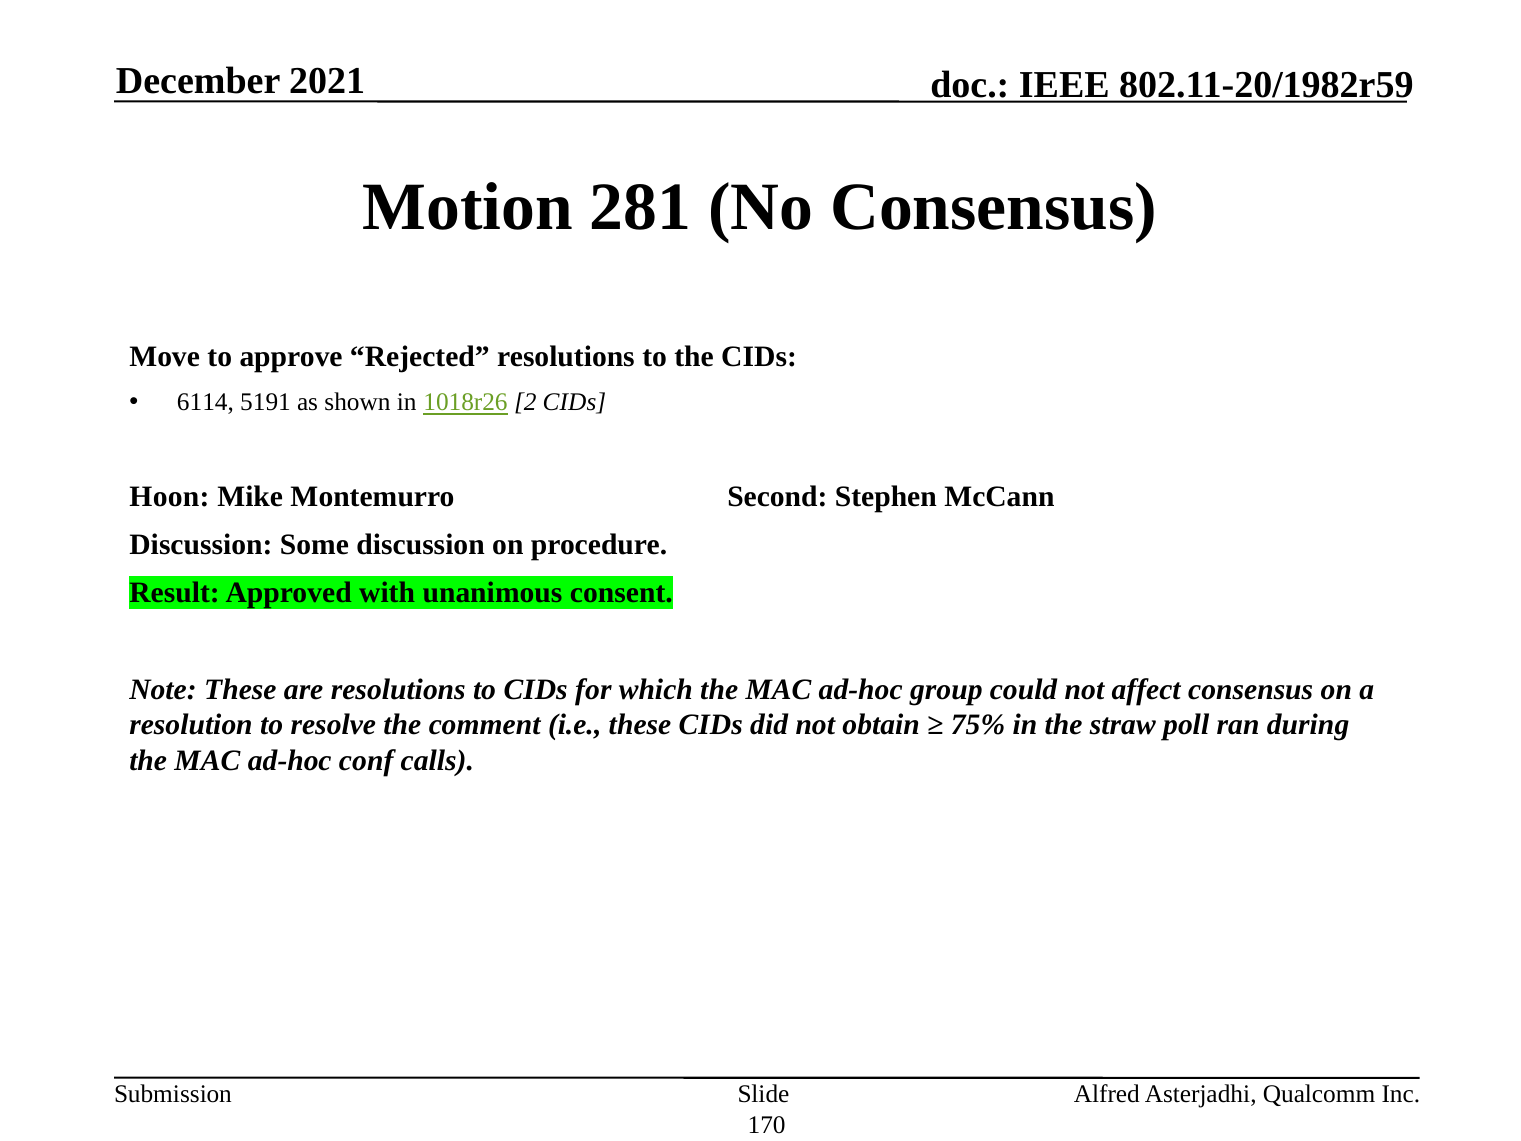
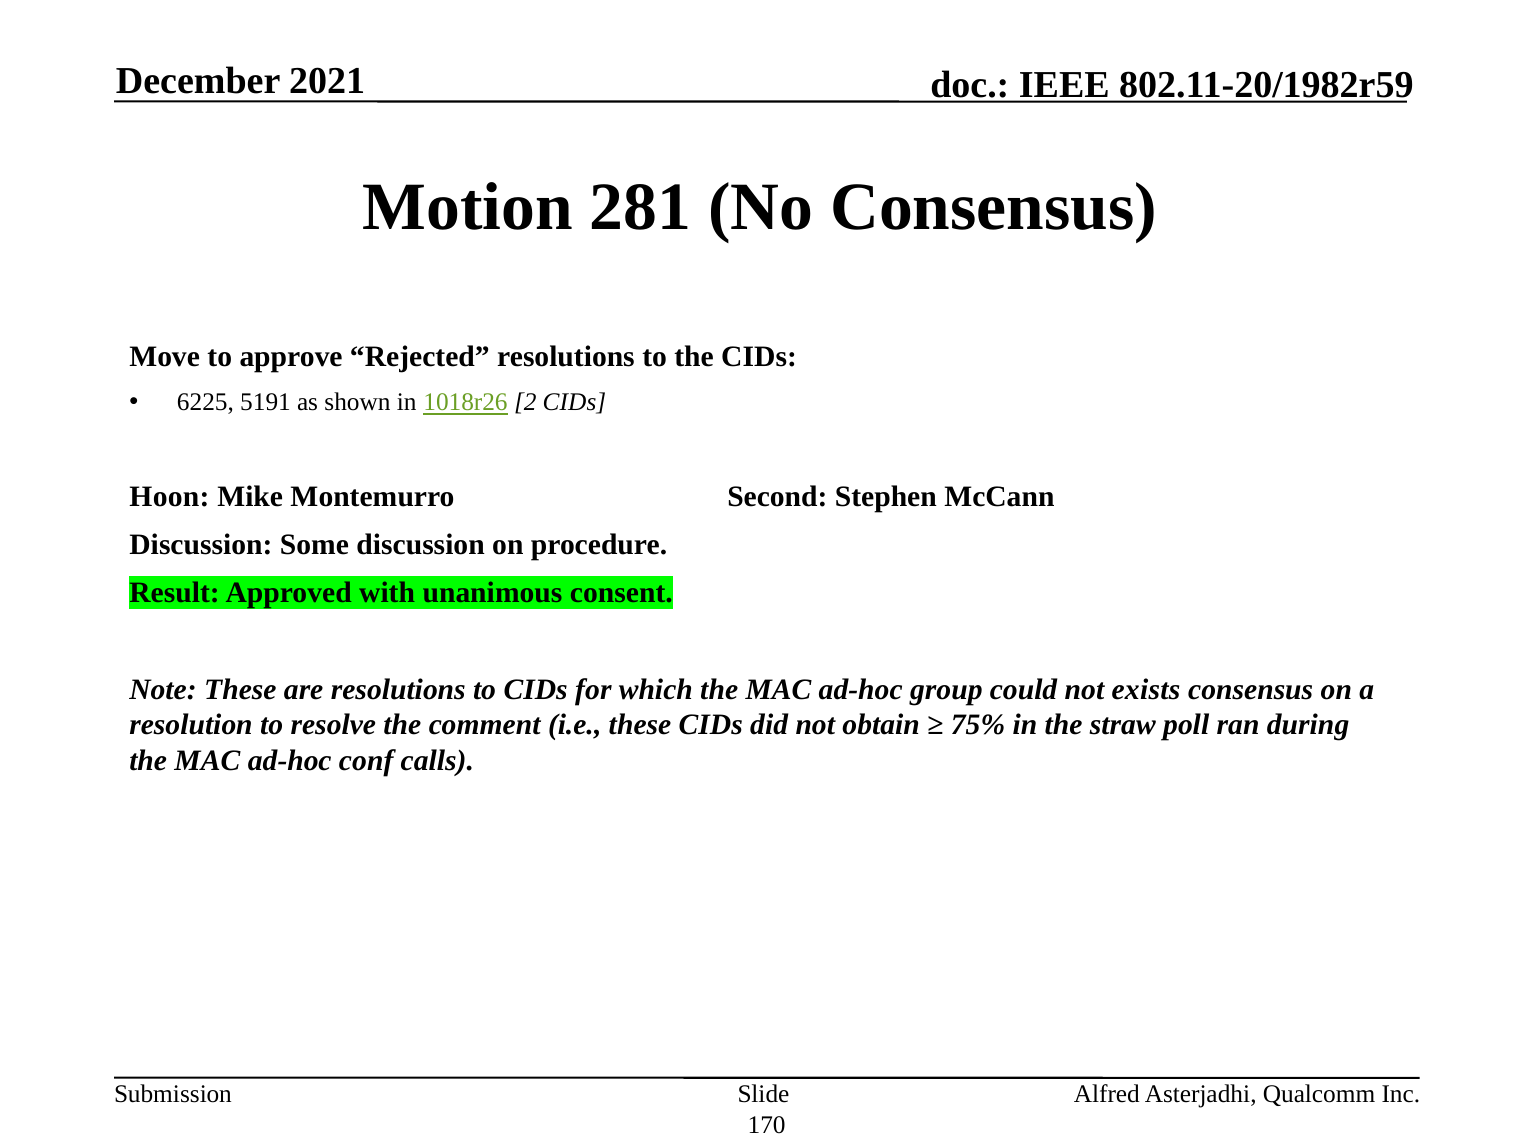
6114: 6114 -> 6225 (205, 402)
affect: affect -> exists (1146, 689)
